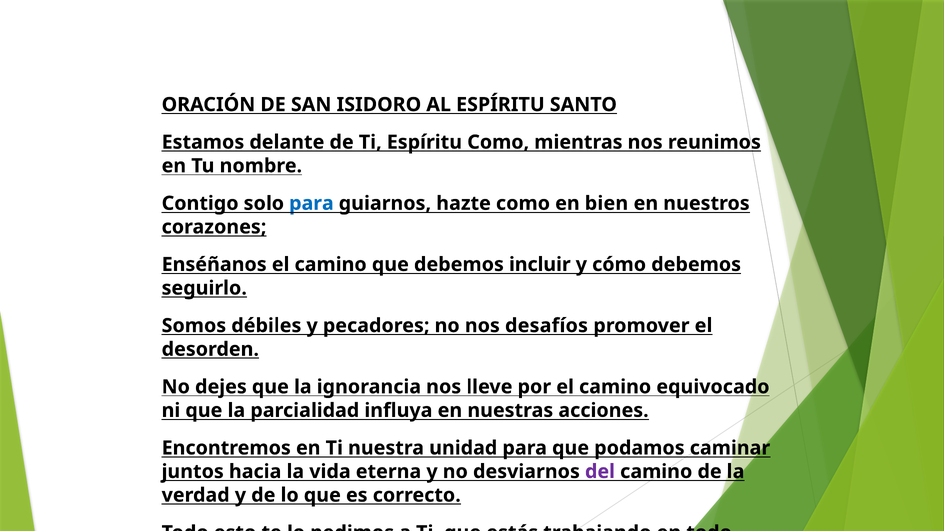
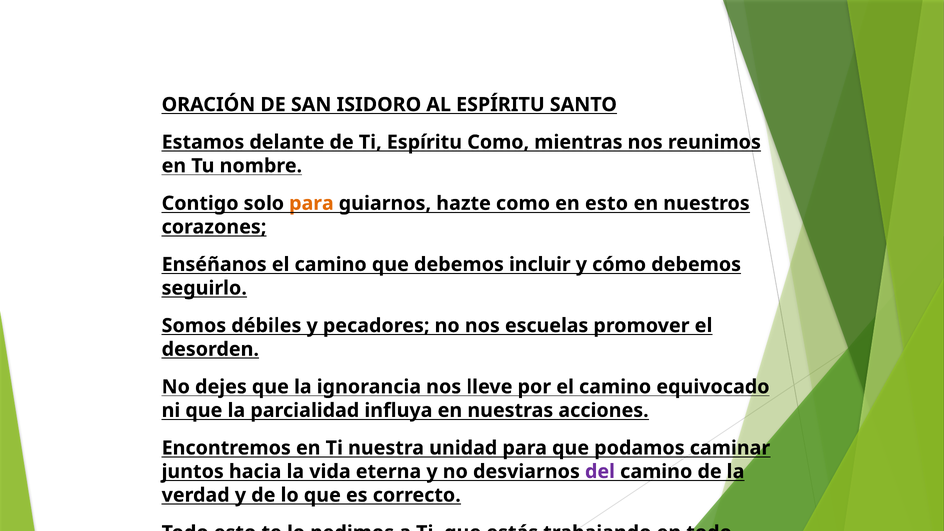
para colour: blue -> orange (311, 203)
en bien: bien -> esto (606, 203)
desafíos: desafíos -> escuelas (547, 326)
